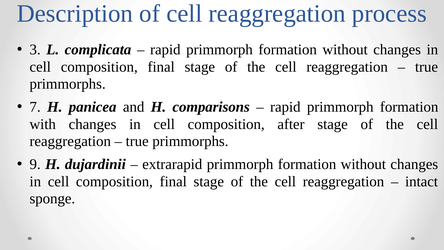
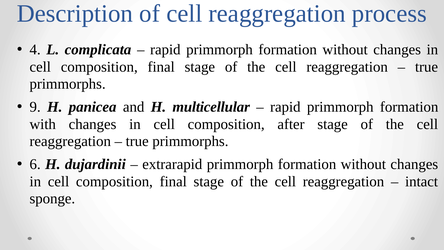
3: 3 -> 4 (35, 50)
7: 7 -> 9 (35, 107)
comparisons: comparisons -> multicellular (211, 107)
9: 9 -> 6 (35, 164)
